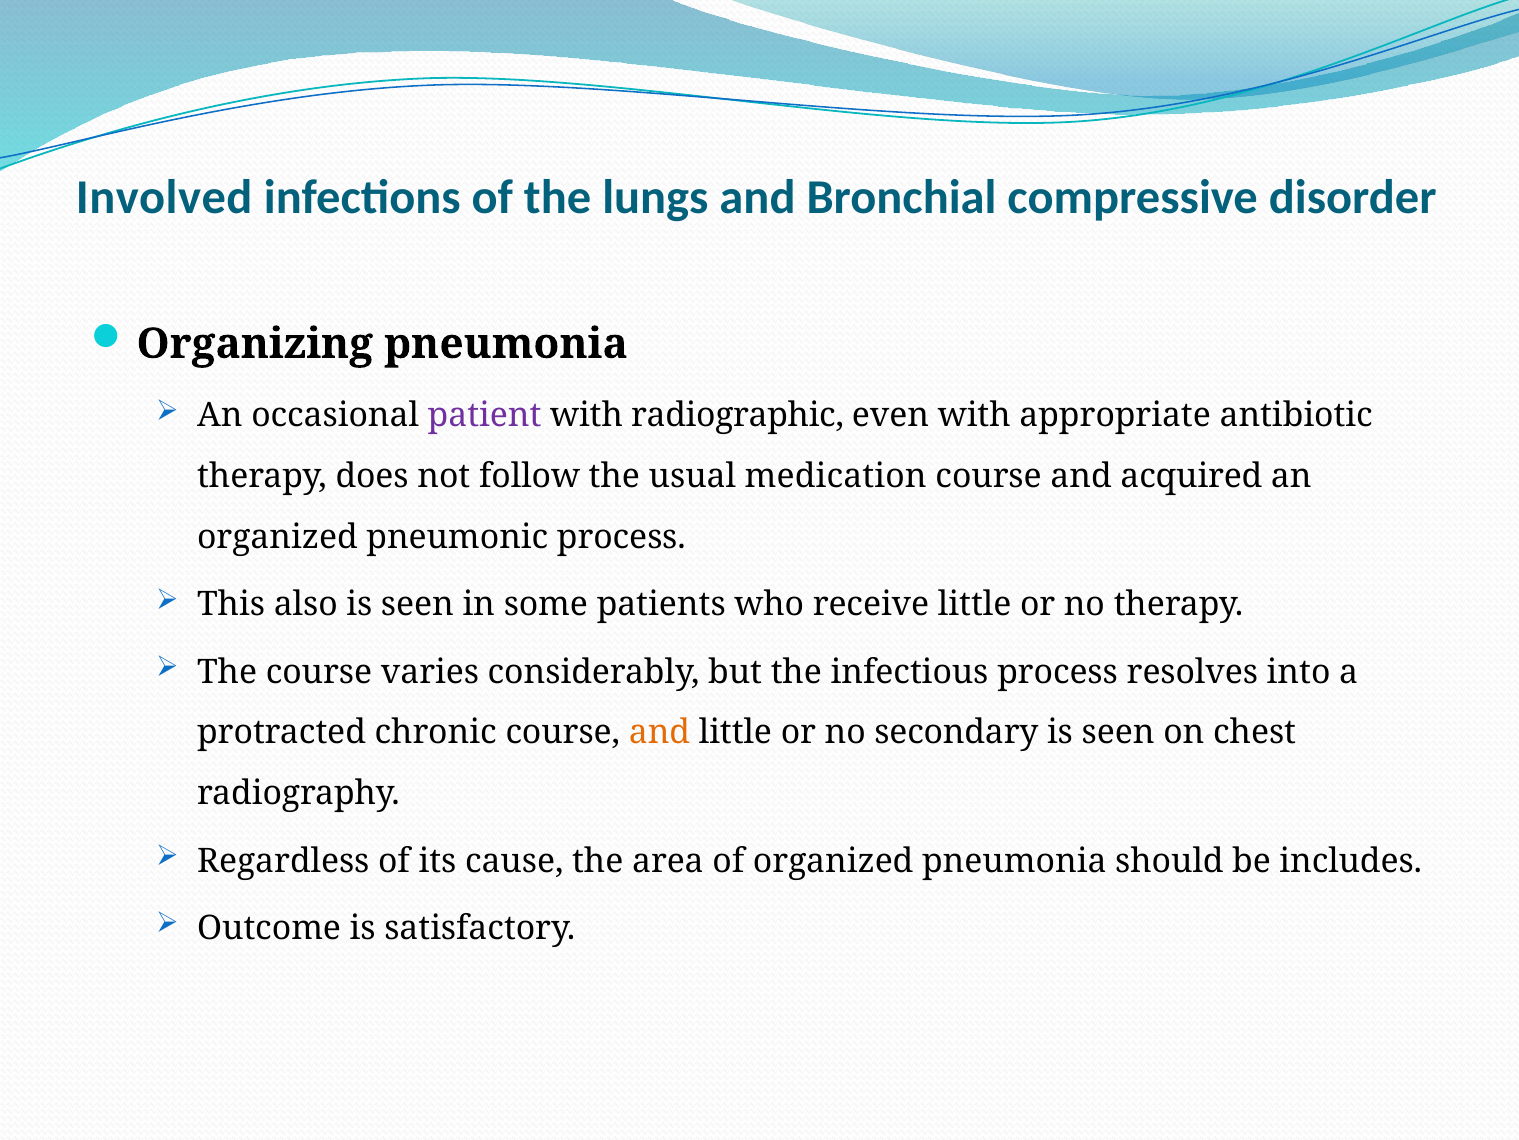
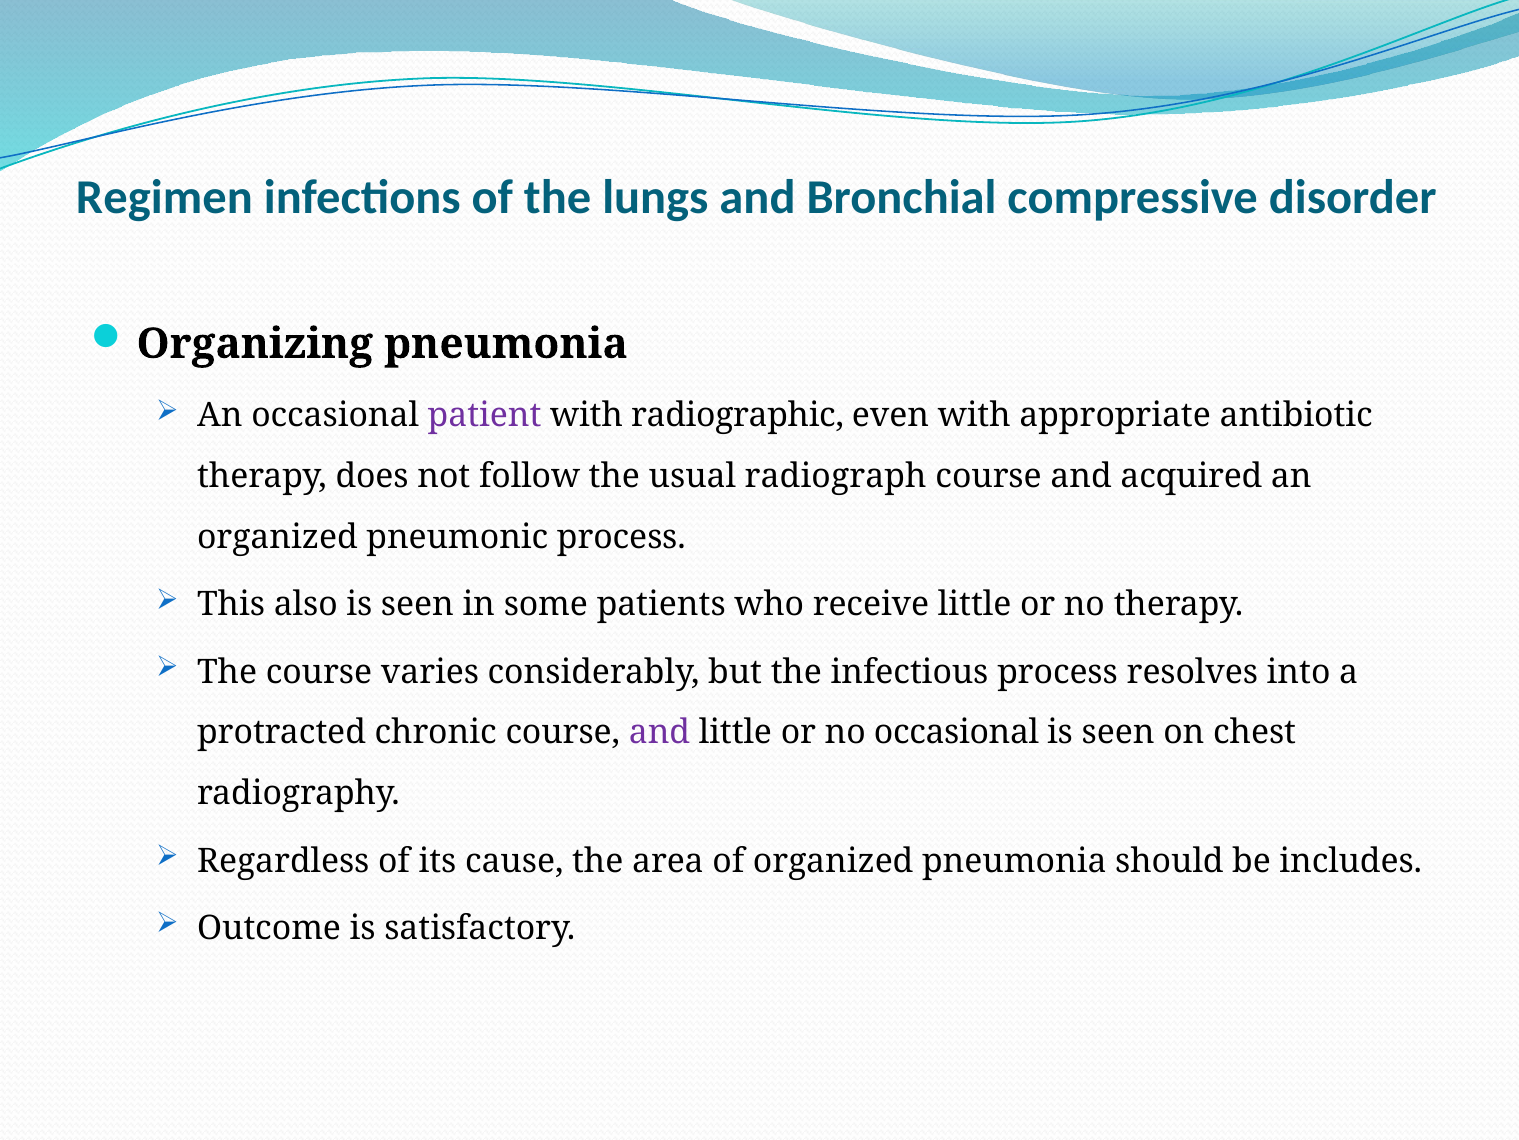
Involved: Involved -> Regimen (164, 197)
medication: medication -> radiograph (836, 476)
and colour: orange -> purple (660, 732)
no secondary: secondary -> occasional (957, 732)
